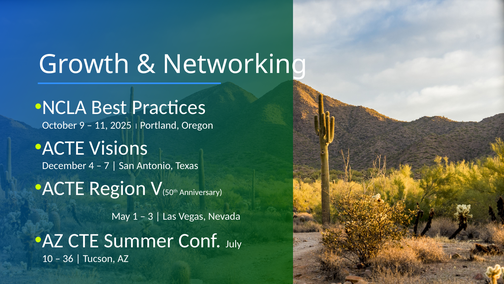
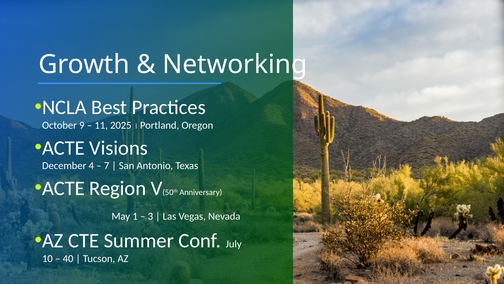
36: 36 -> 40 (68, 258)
